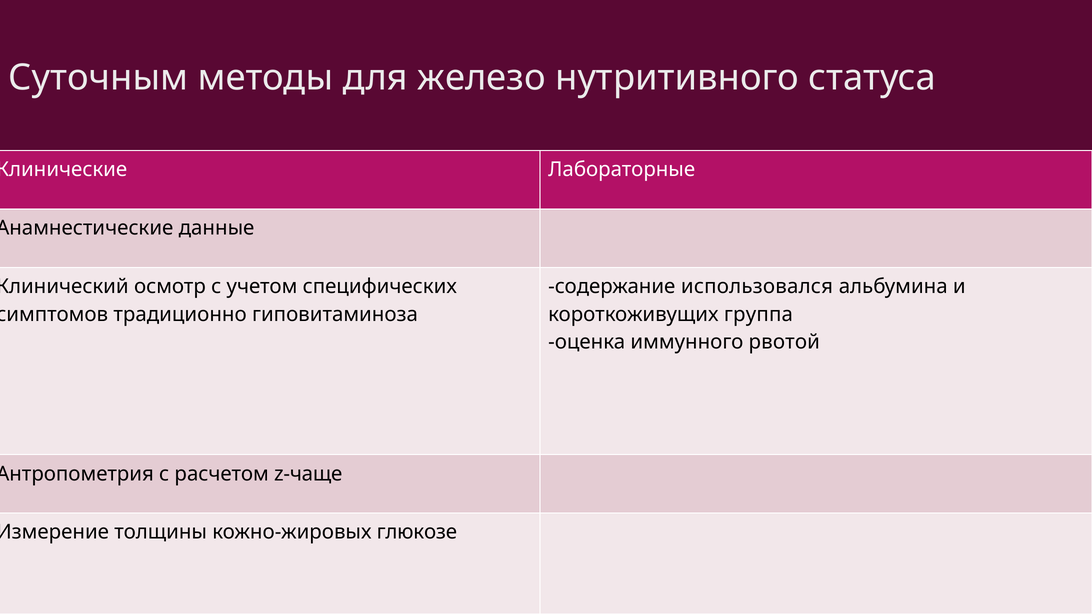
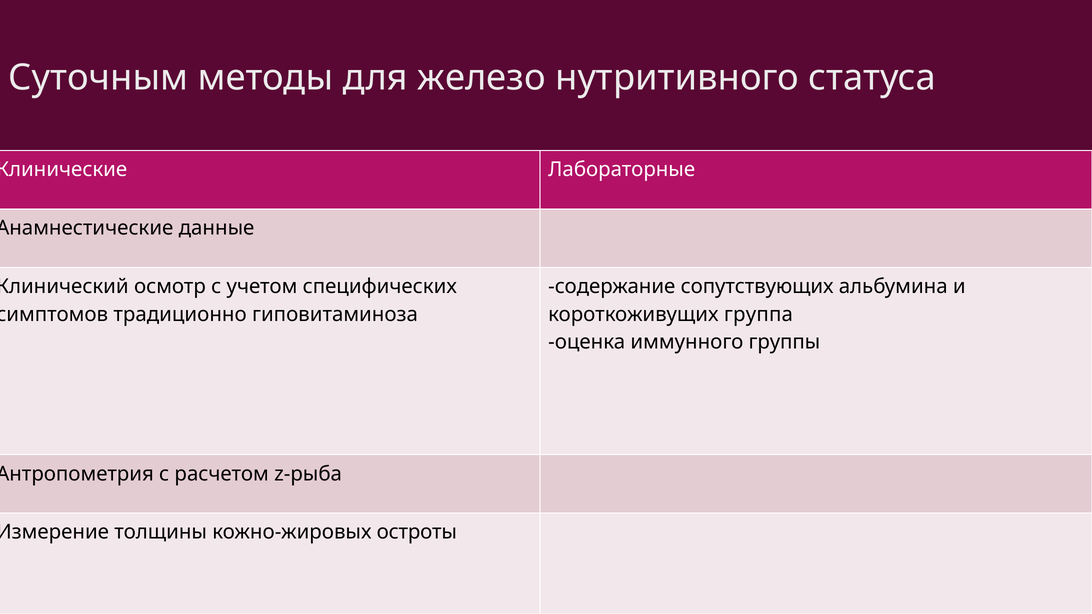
использовался: использовался -> сопутствующих (757, 287)
рвотой: рвотой -> группы (784, 342)
z-чаще: z-чаще -> z-рыба (308, 474)
глюкозе: глюкозе -> остроты (417, 532)
